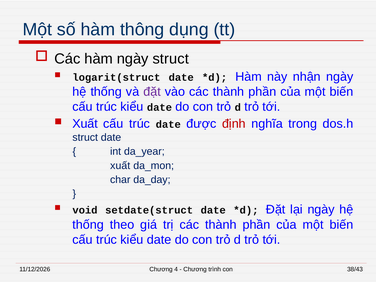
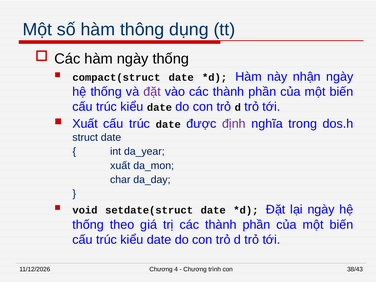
ngày struct: struct -> thống (171, 59)
logarit(struct: logarit(struct -> compact(struct (116, 77)
định colour: red -> purple (234, 124)
